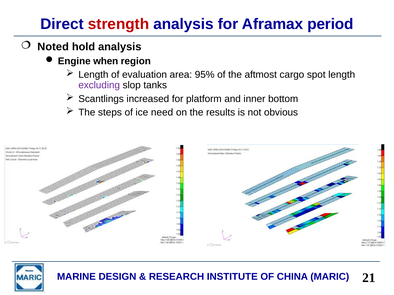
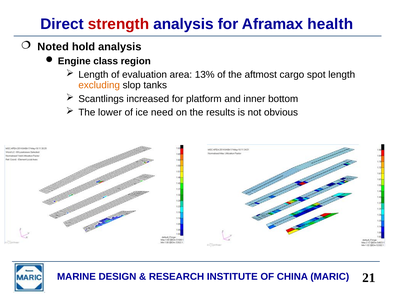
period: period -> health (330, 24)
when: when -> class (106, 61)
95%: 95% -> 13% (205, 75)
excluding colour: purple -> orange (99, 85)
steps: steps -> lower (110, 113)
